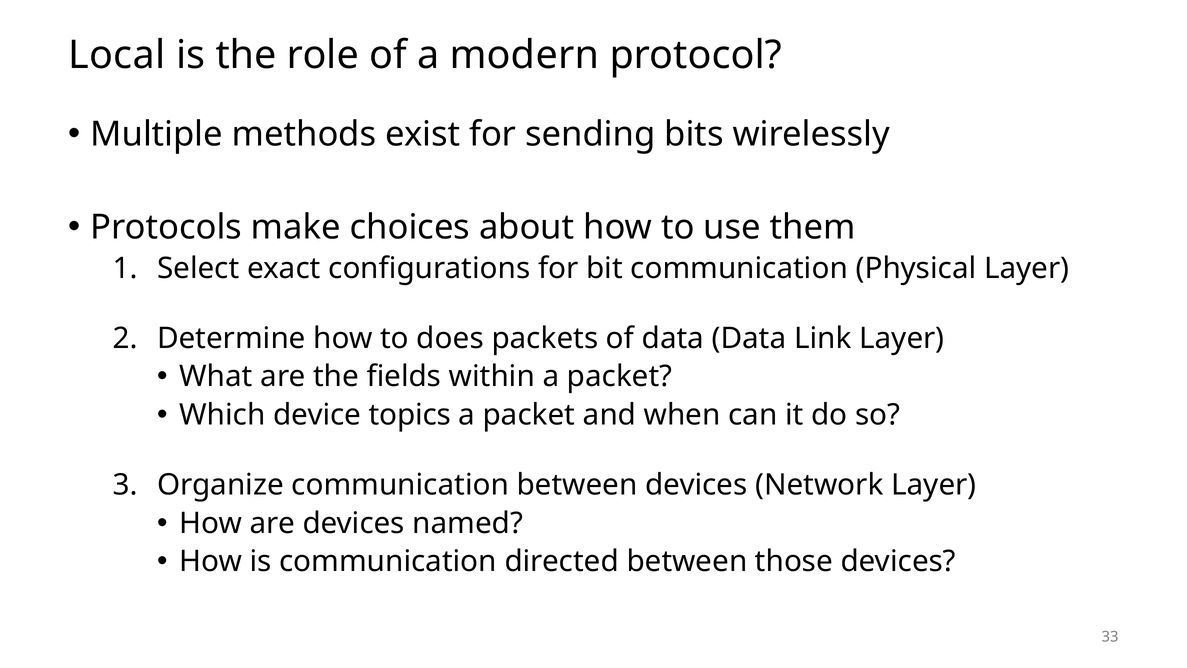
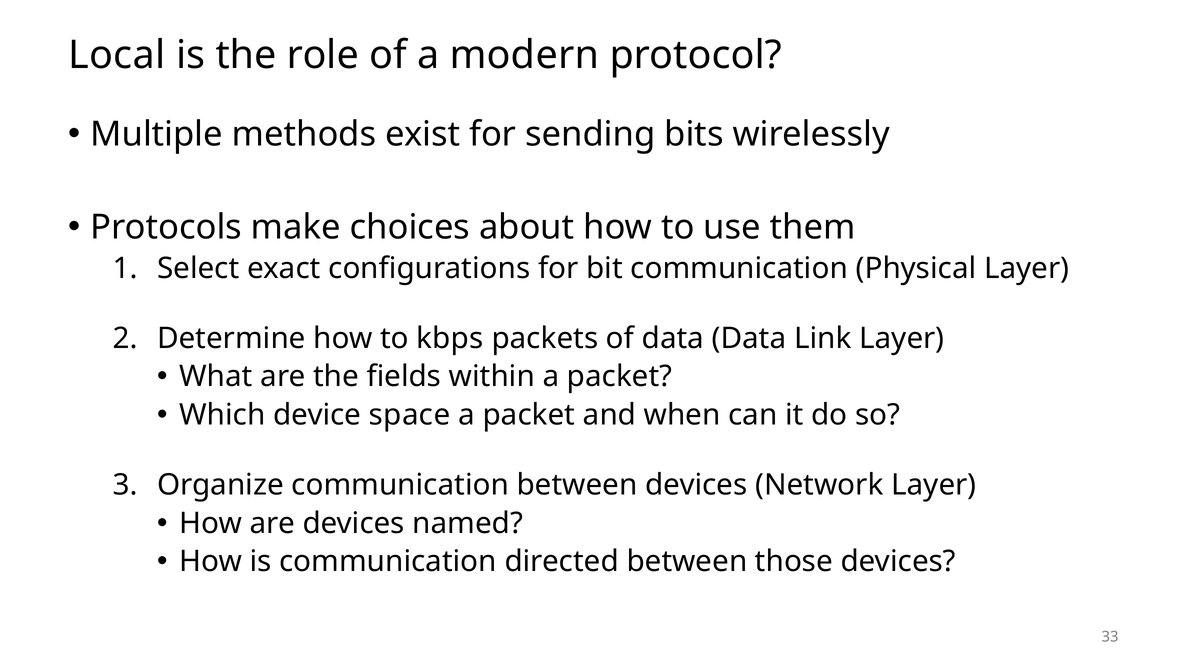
does: does -> kbps (450, 338)
topics: topics -> space (410, 415)
